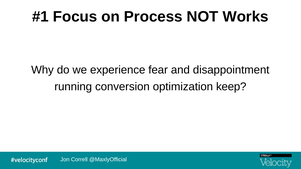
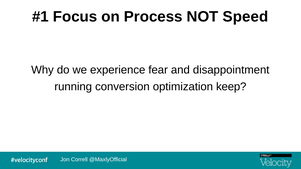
Works: Works -> Speed (245, 17)
